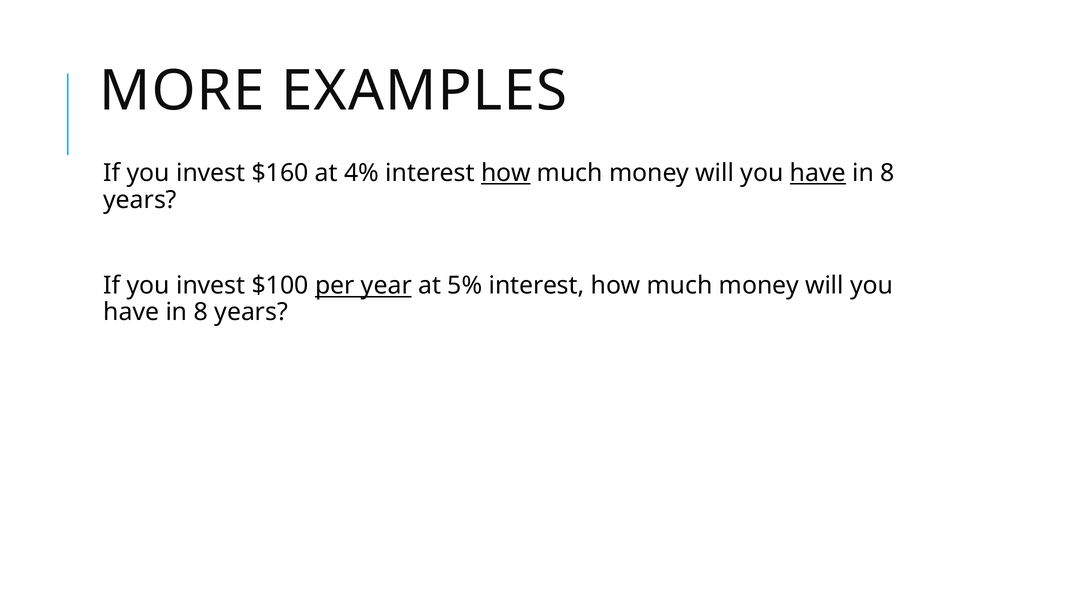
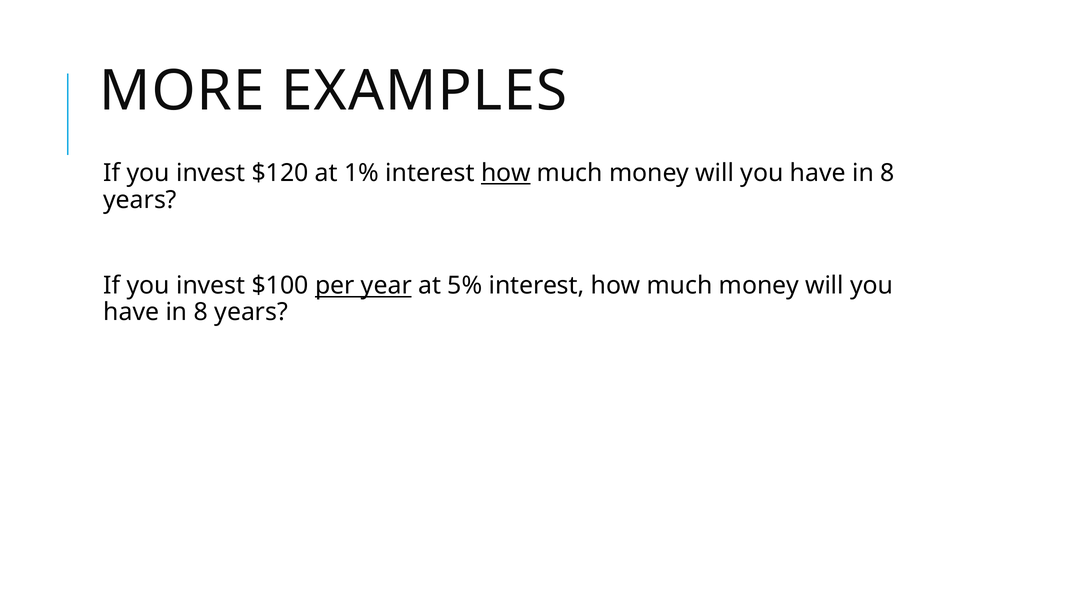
$160: $160 -> $120 (280, 173)
4%: 4% -> 1% (362, 173)
have underline: present -> none (818, 173)
